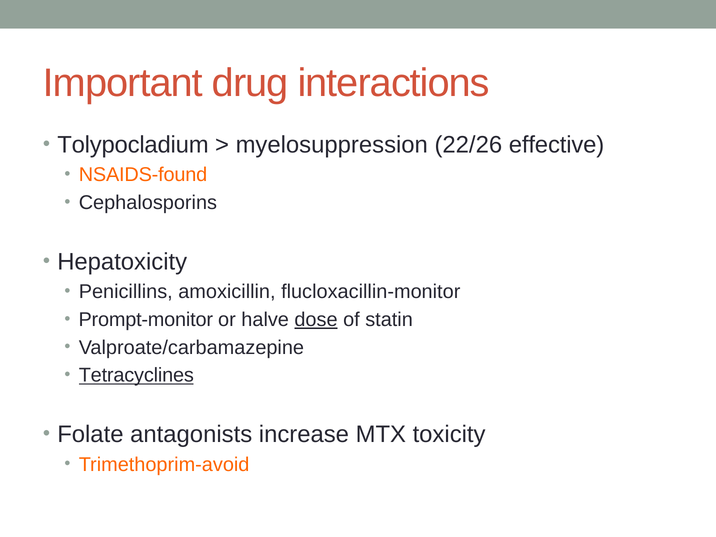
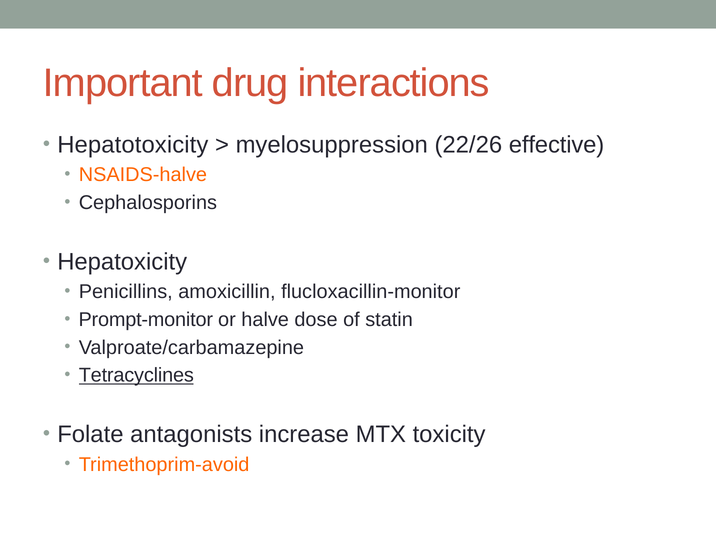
Tolypocladium: Tolypocladium -> Hepatotoxicity (133, 145)
NSAIDS-found: NSAIDS-found -> NSAIDS-halve (143, 175)
dose underline: present -> none (316, 320)
